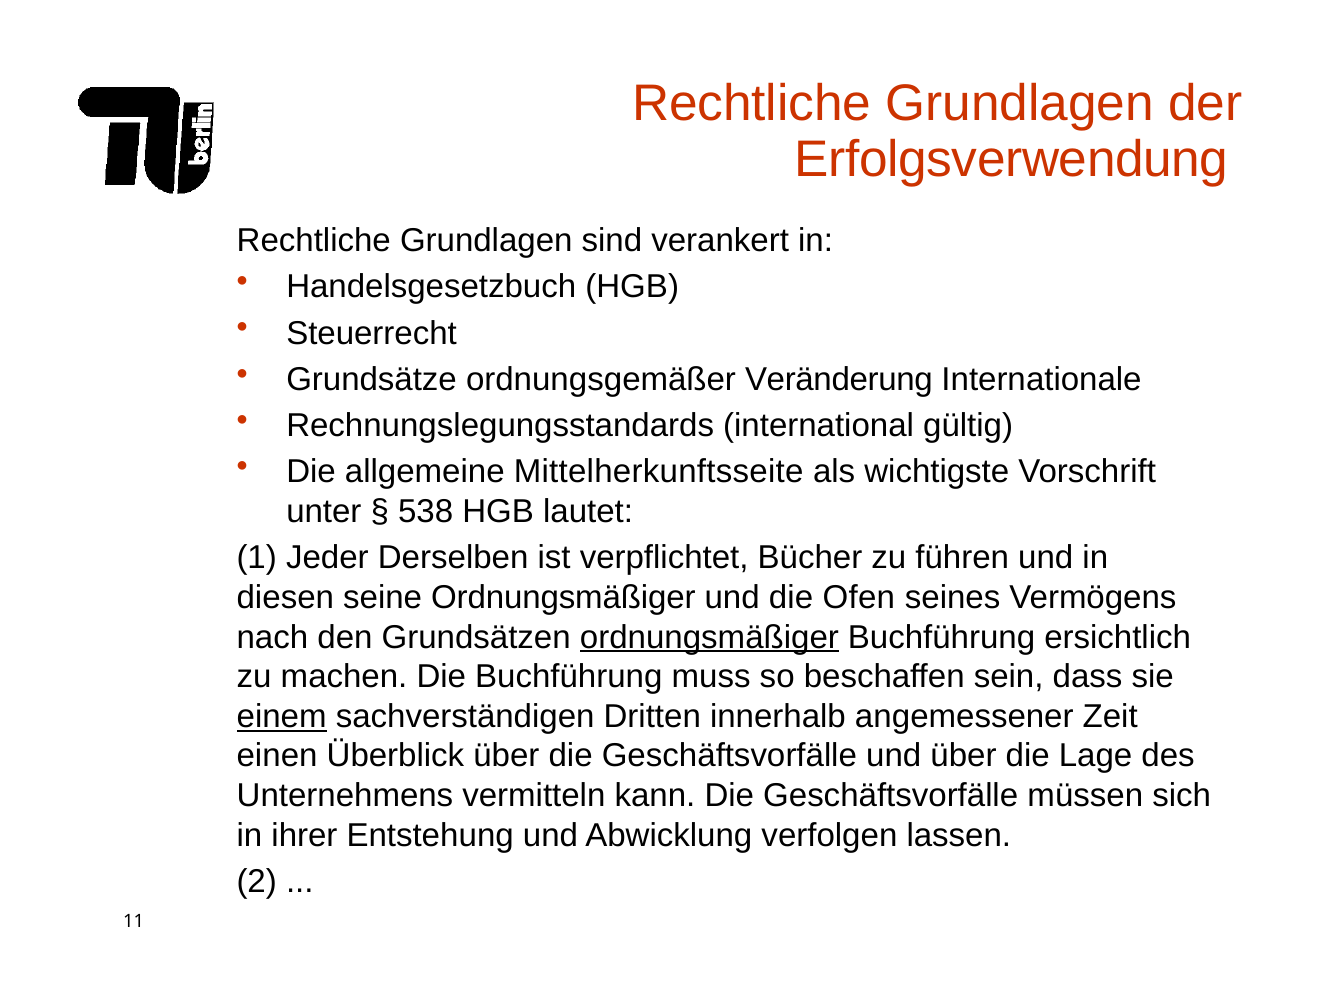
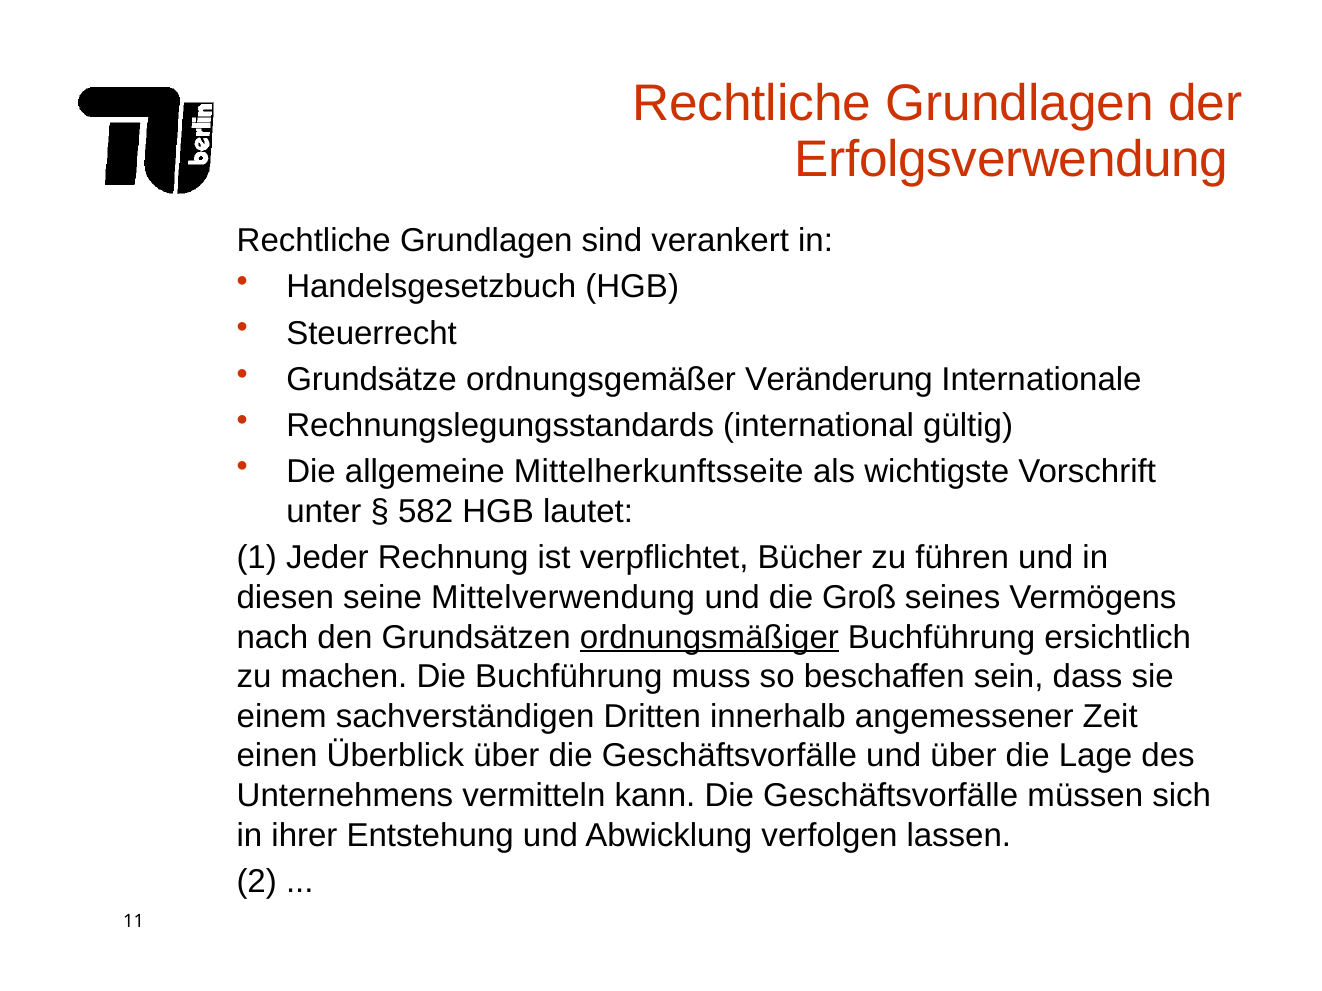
538: 538 -> 582 (426, 512)
Derselben: Derselben -> Rechnung (453, 558)
seine Ordnungsmäßiger: Ordnungsmäßiger -> Mittelverwendung (563, 598)
Ofen: Ofen -> Groß (859, 598)
einem underline: present -> none (282, 717)
